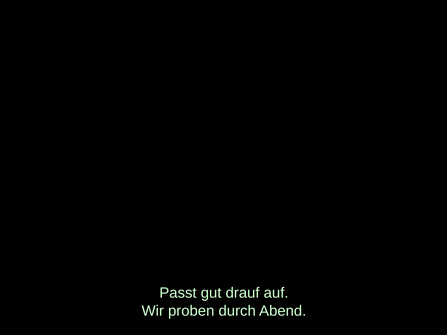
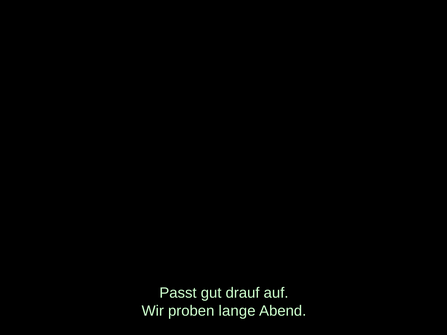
durch: durch -> lange (237, 311)
